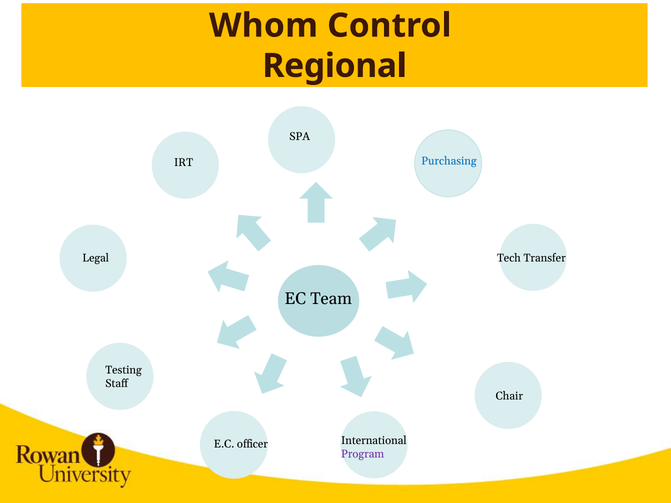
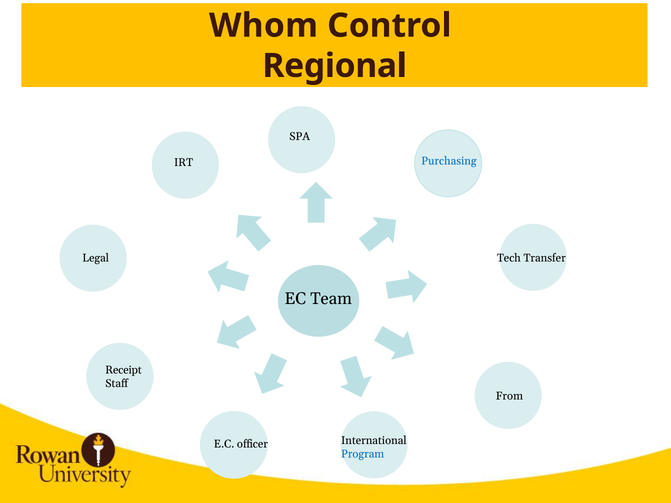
Testing: Testing -> Receipt (124, 370)
Chair: Chair -> From (509, 396)
Program colour: purple -> blue (363, 454)
